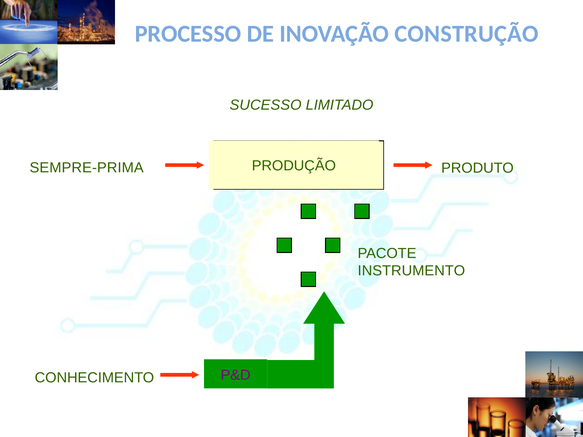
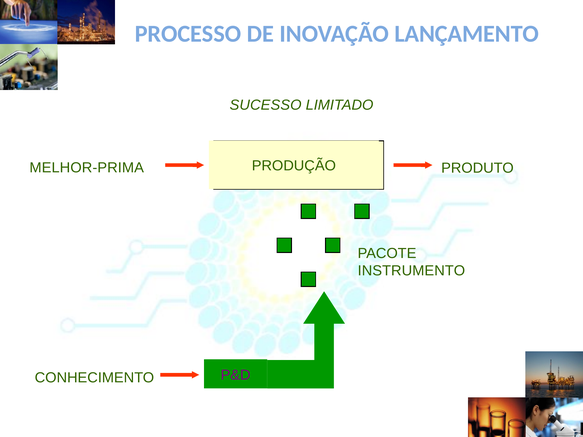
CONSTRUÇÃO: CONSTRUÇÃO -> LANÇAMENTO (467, 34)
SEMPRE-PRIMA: SEMPRE-PRIMA -> MELHOR-PRIMA (87, 168)
